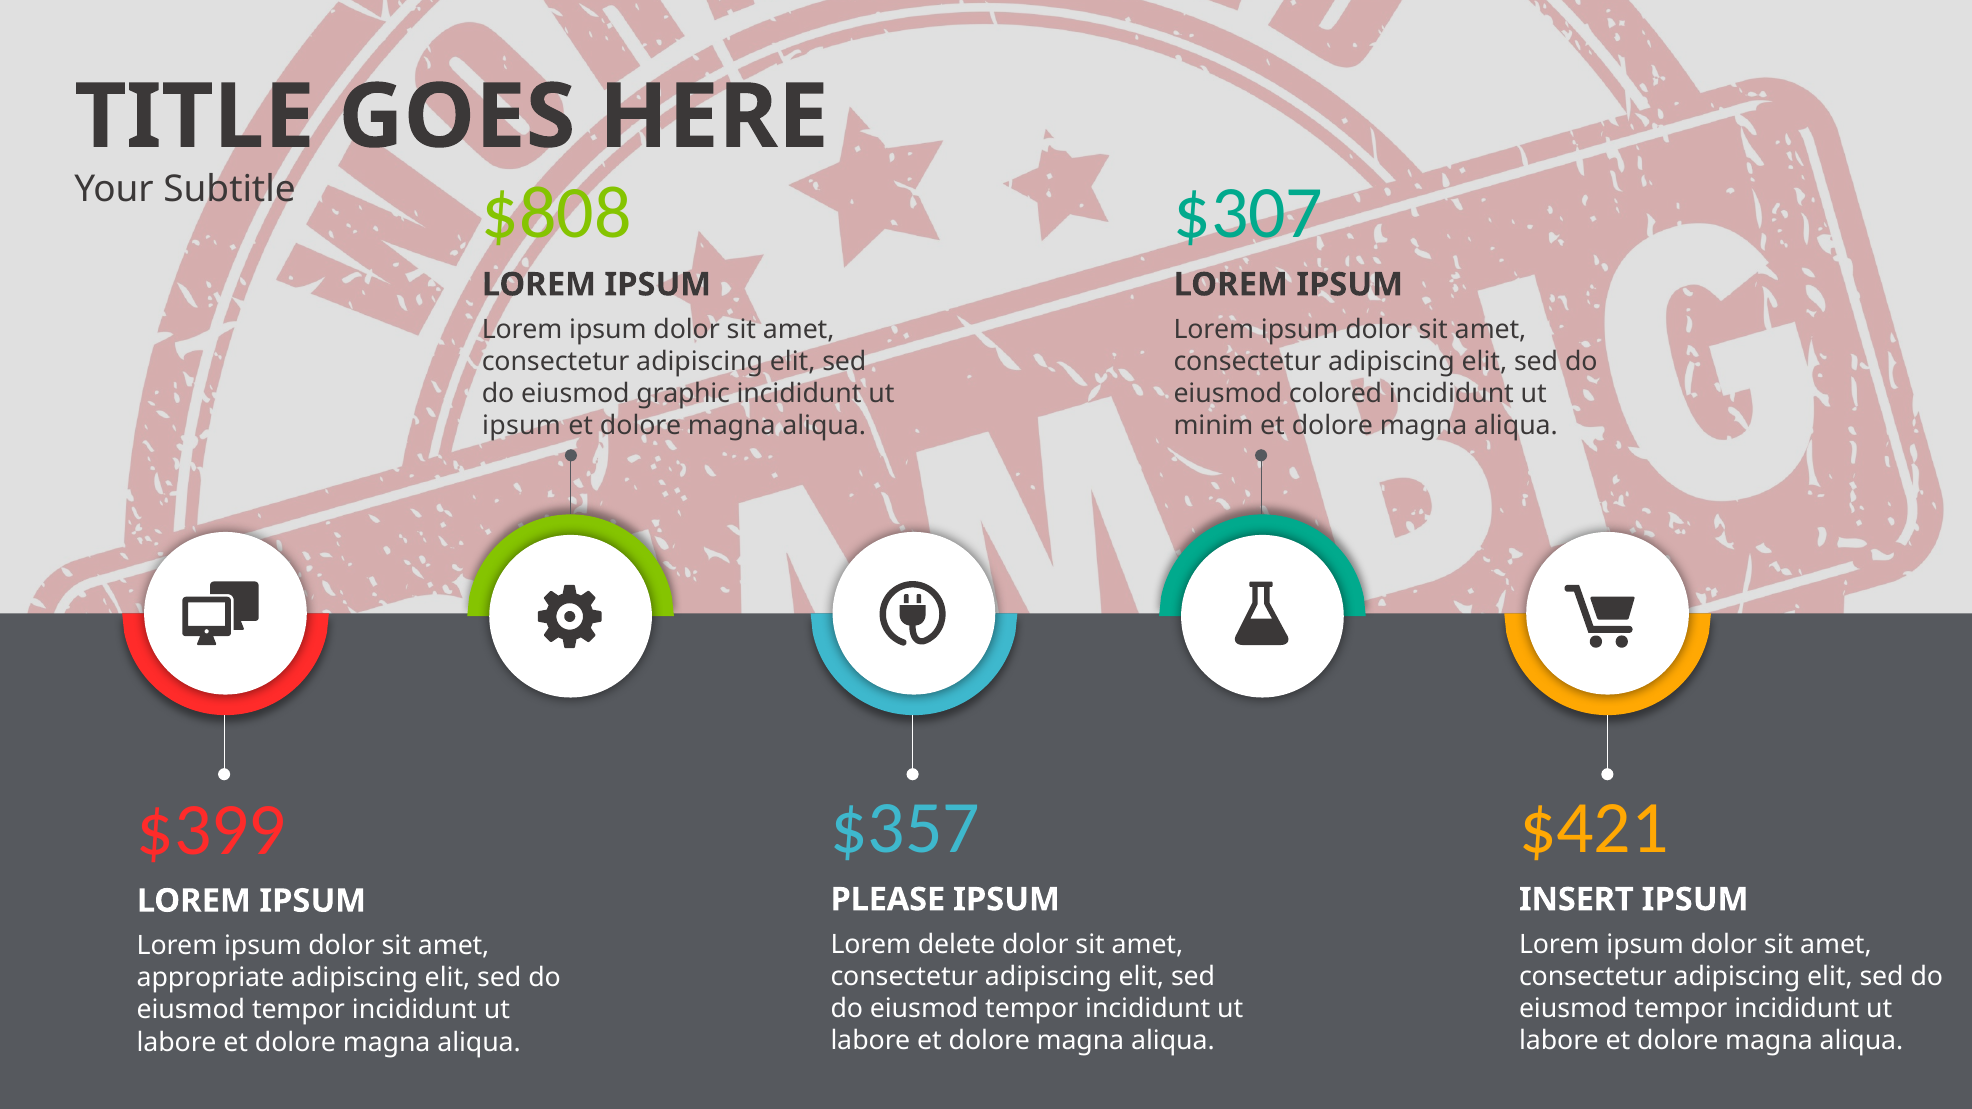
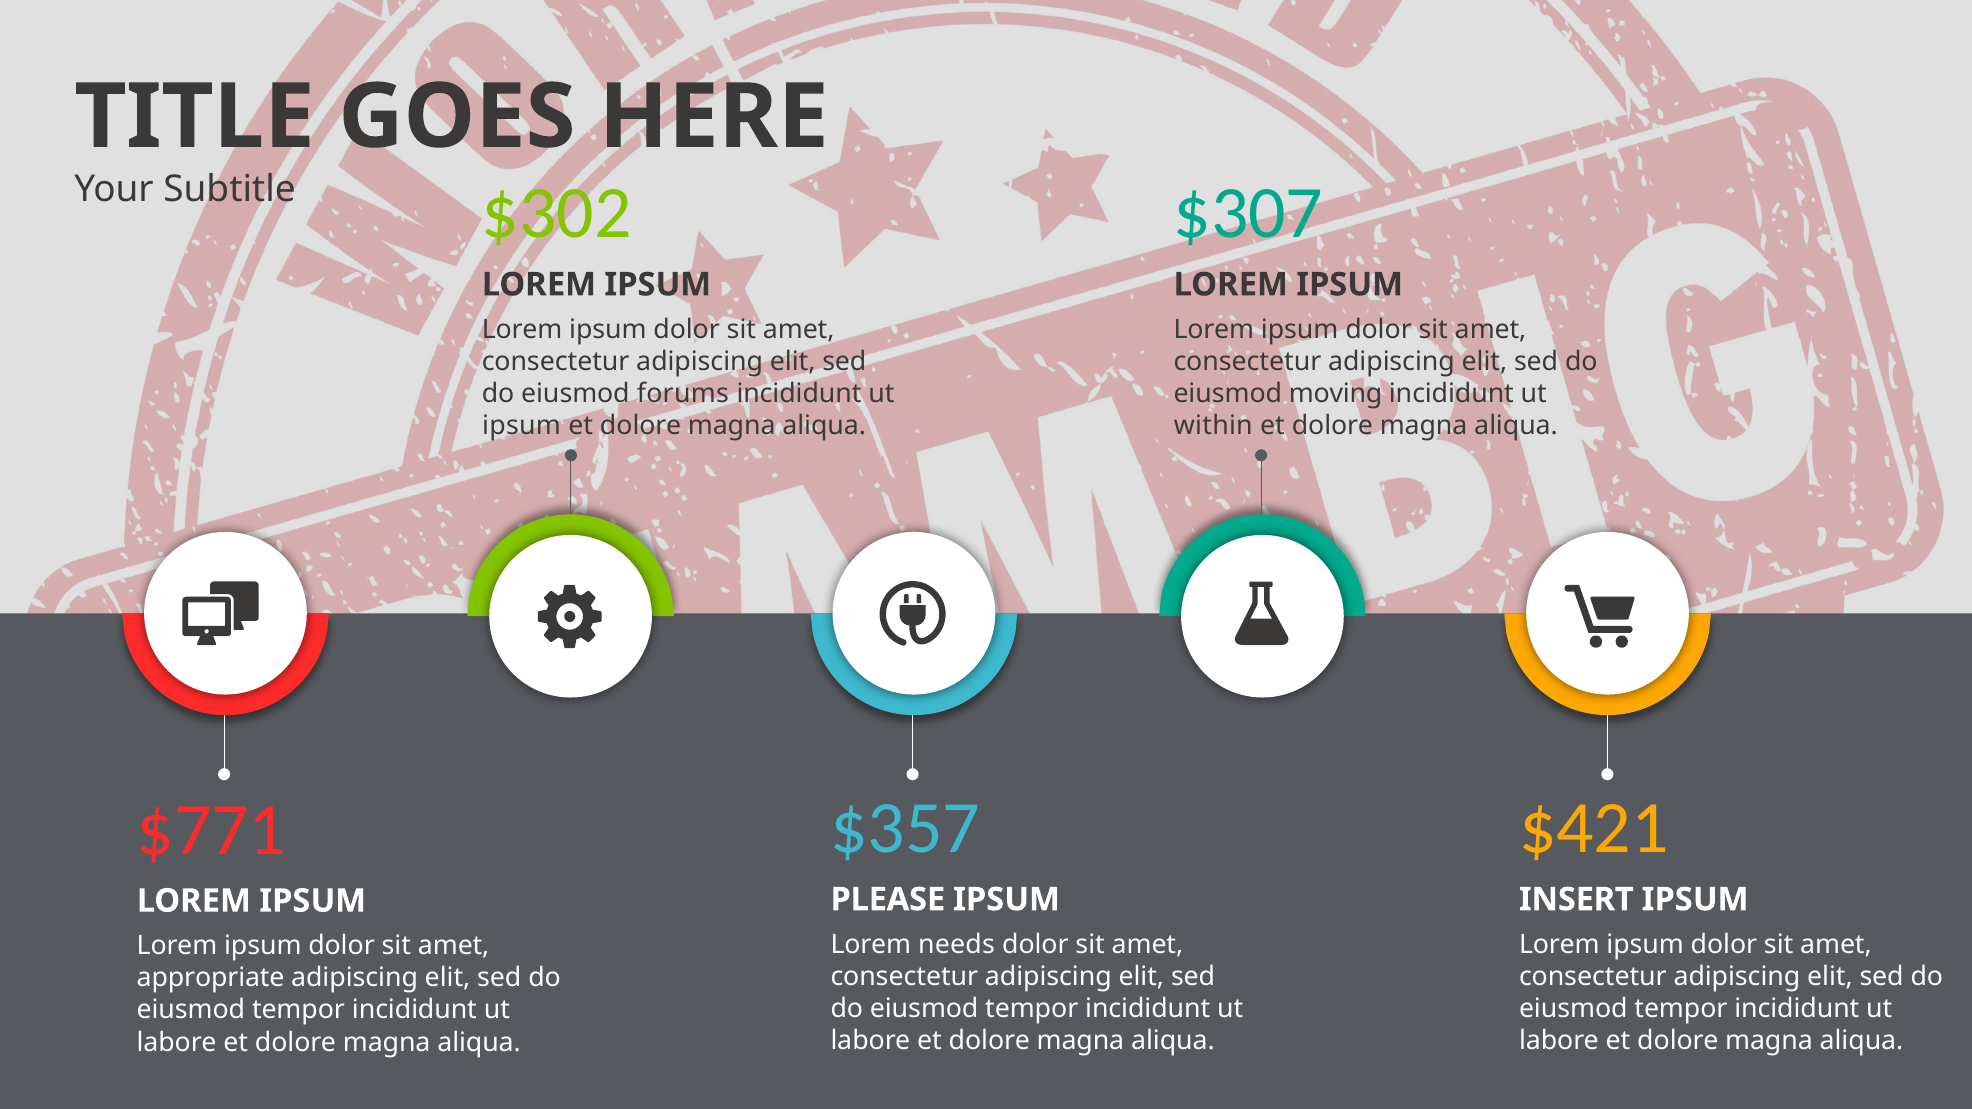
$808: $808 -> $302 (557, 214)
graphic: graphic -> forums (683, 394)
colored: colored -> moving (1336, 394)
minim: minim -> within (1213, 426)
$399: $399 -> $771 (212, 830)
delete: delete -> needs (957, 945)
